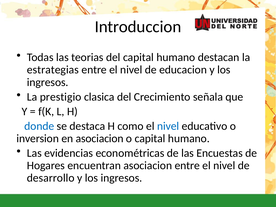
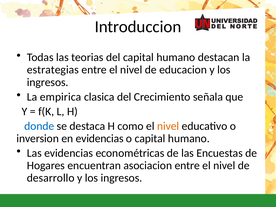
prestigio: prestigio -> empirica (61, 97)
nivel colour: blue -> orange (168, 126)
en asociacion: asociacion -> evidencias (100, 139)
